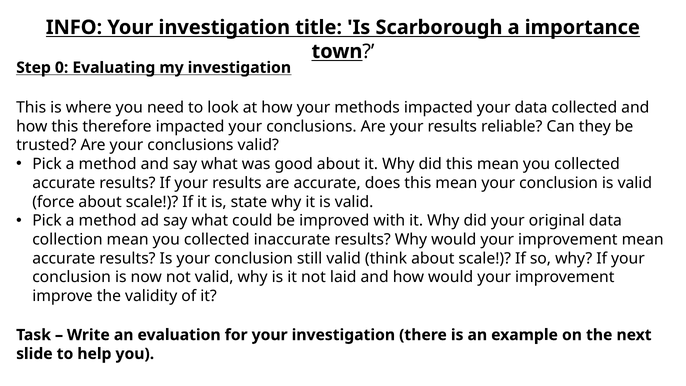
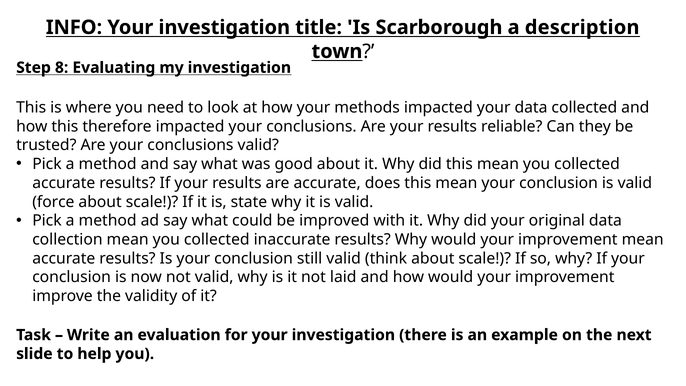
importance: importance -> description (582, 27)
0: 0 -> 8 (62, 68)
